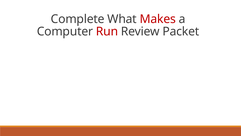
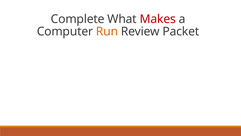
Run colour: red -> orange (107, 31)
